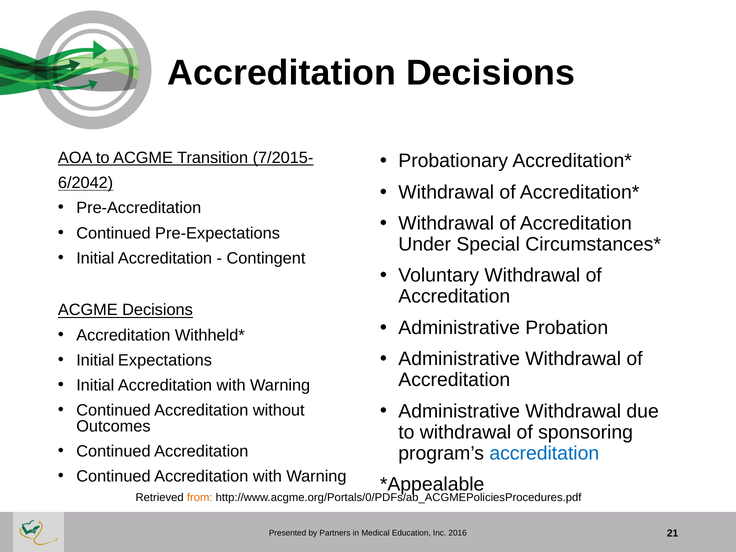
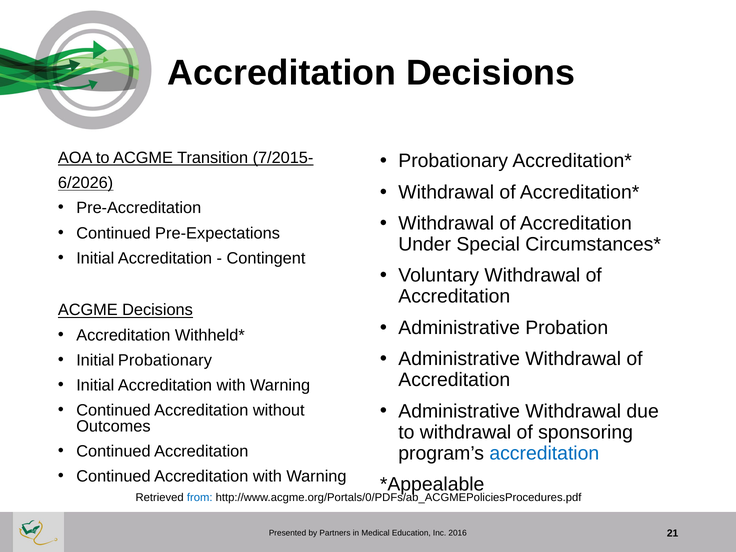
6/2042: 6/2042 -> 6/2026 (86, 183)
Initial Expectations: Expectations -> Probationary (165, 360)
from colour: orange -> blue (200, 498)
